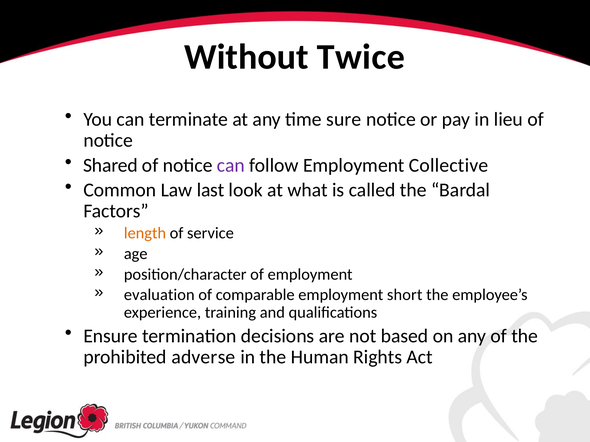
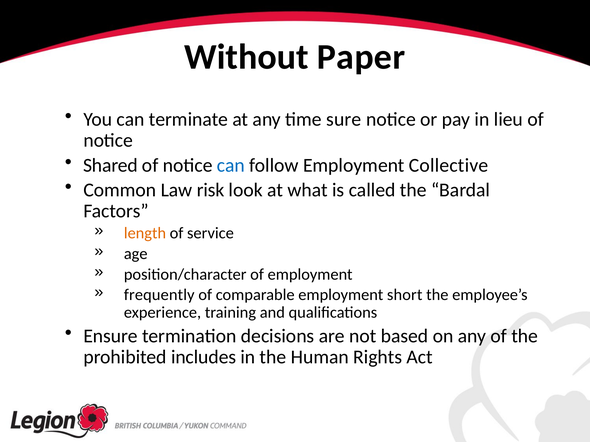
Twice: Twice -> Paper (361, 57)
can colour: purple -> blue (231, 165)
last: last -> risk (211, 190)
evaluation: evaluation -> frequently (159, 295)
adverse: adverse -> includes (204, 358)
